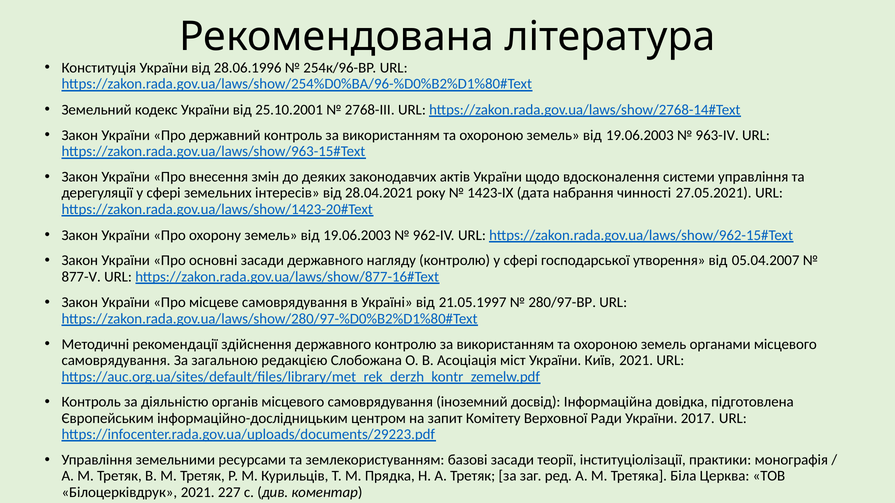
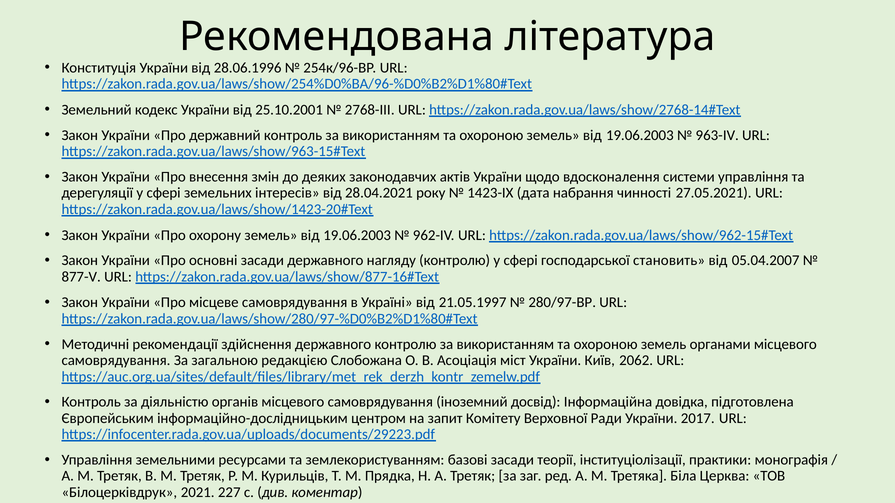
утворення: утворення -> становить (669, 261)
Київ 2021: 2021 -> 2062 (636, 361)
